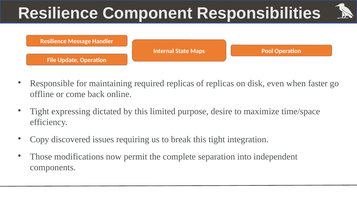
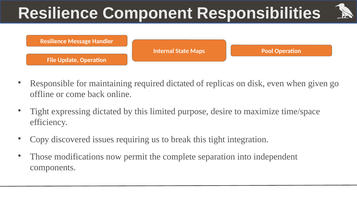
required replicas: replicas -> dictated (180, 83)
faster: faster -> given (318, 83)
